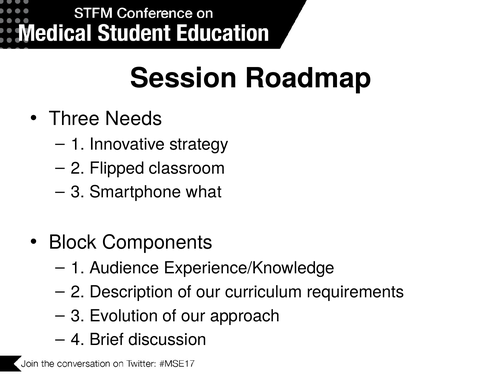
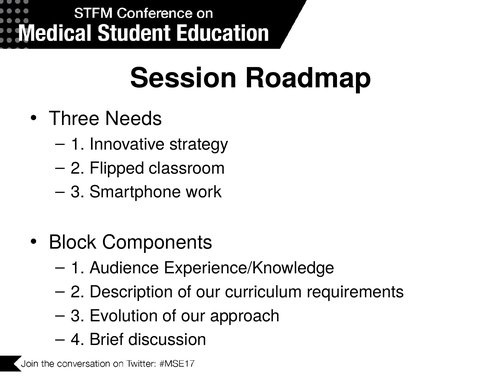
what: what -> work (204, 192)
